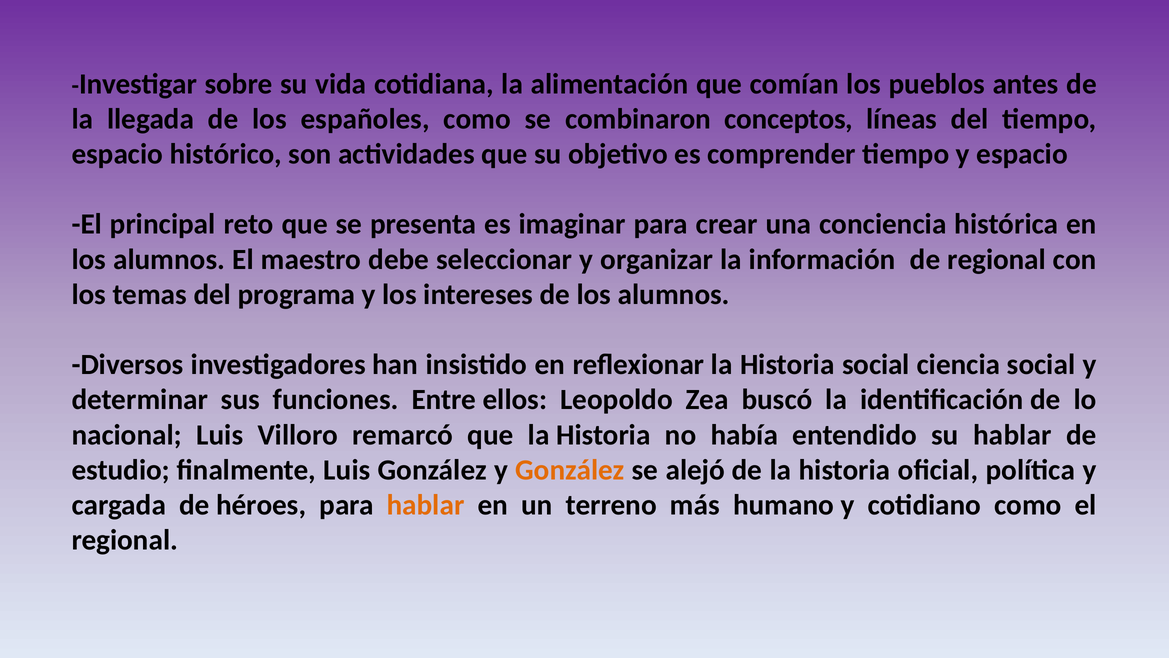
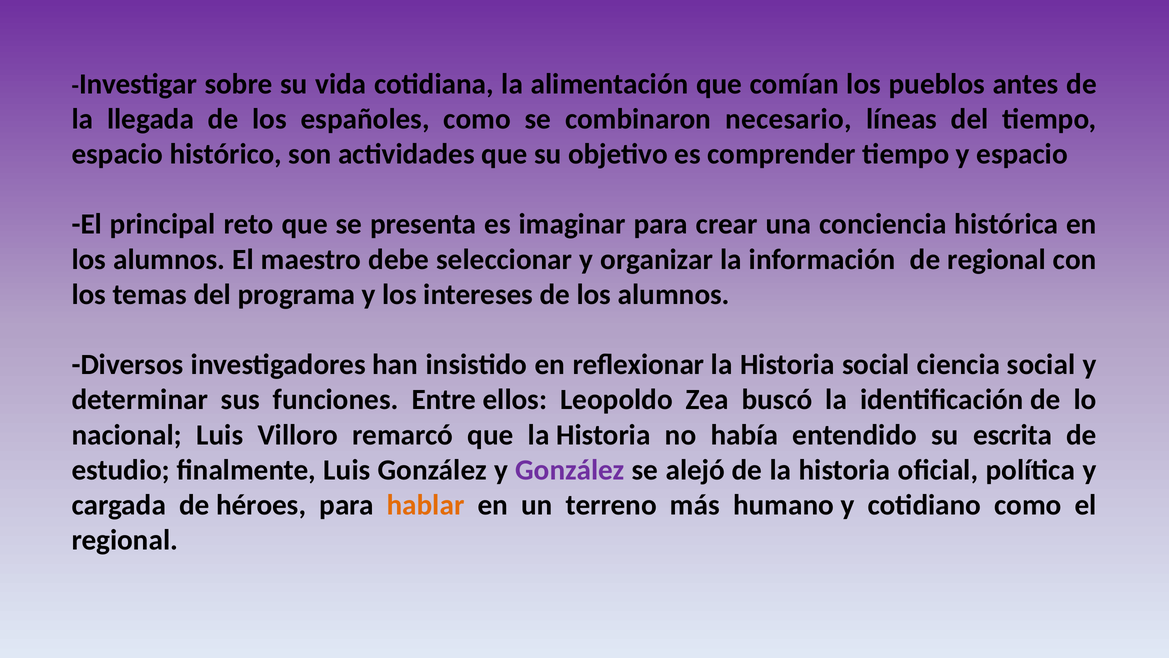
conceptos: conceptos -> necesario (788, 119)
su hablar: hablar -> escrita (1013, 435)
González colour: orange -> purple (570, 470)
